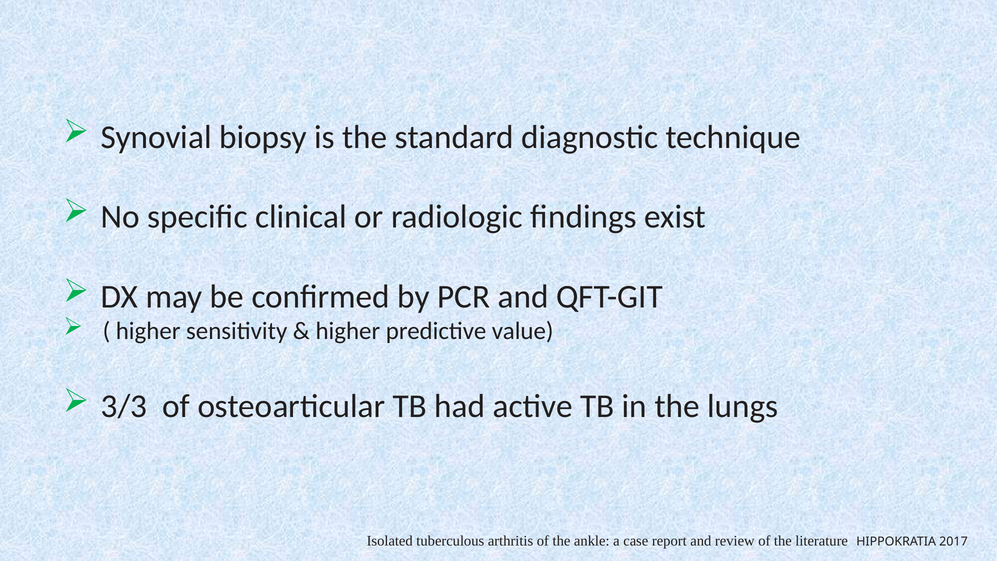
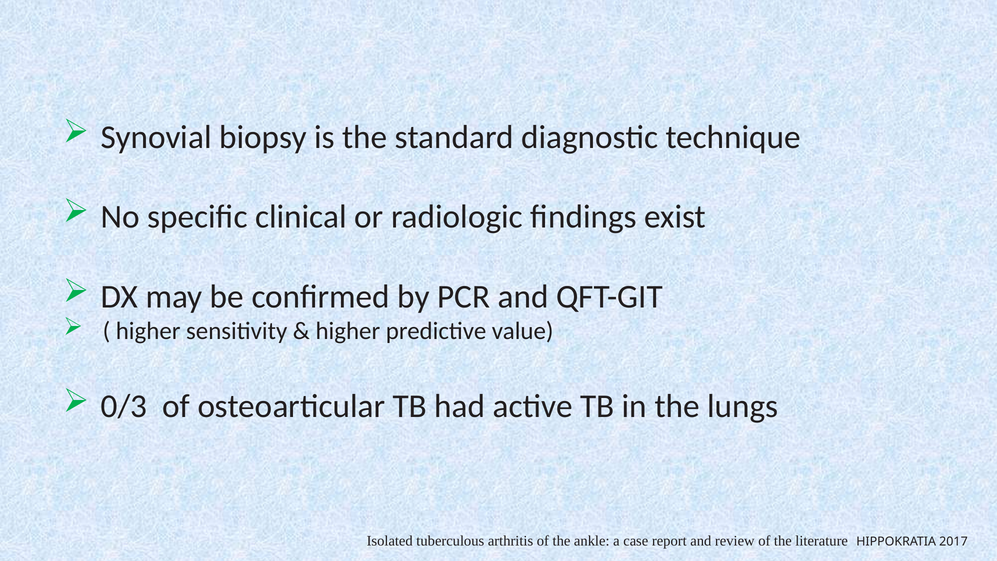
3/3: 3/3 -> 0/3 (124, 406)
